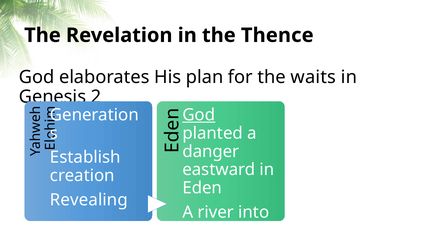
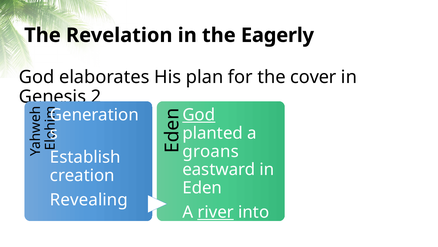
Thence: Thence -> Eagerly (277, 35)
waits: waits -> cover (313, 77)
danger: danger -> groans (211, 151)
river underline: none -> present (216, 212)
